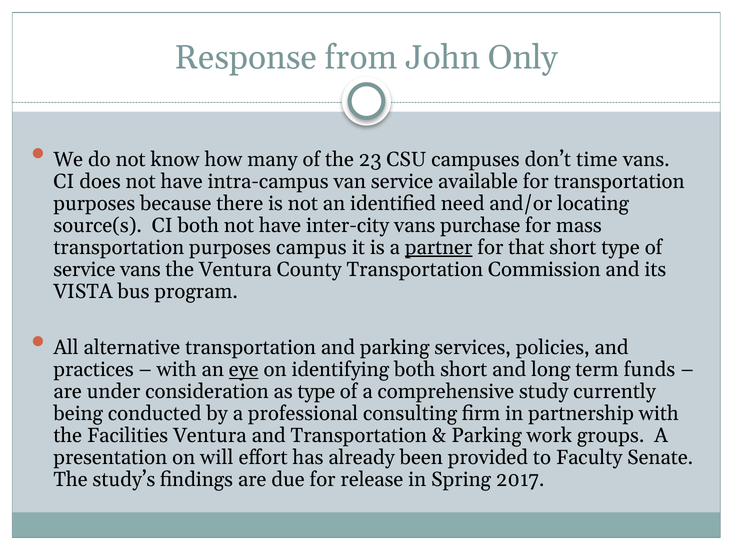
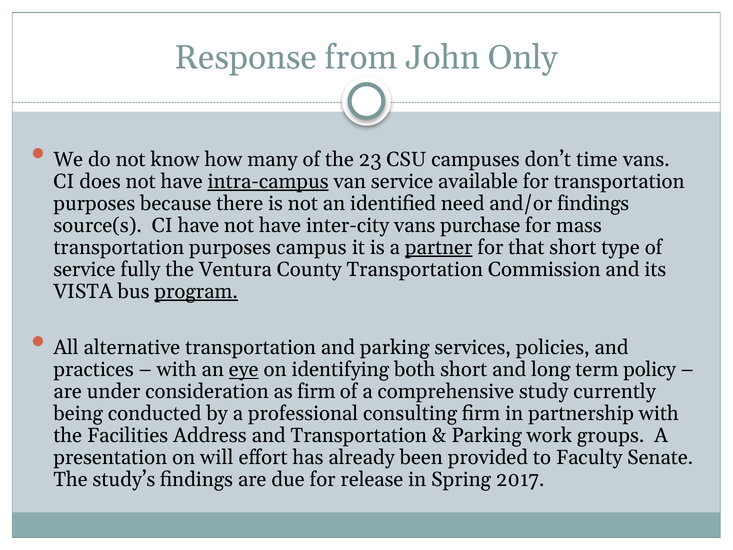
intra-campus underline: none -> present (268, 181)
and/or locating: locating -> findings (593, 203)
CI both: both -> have (198, 225)
service vans: vans -> fully (140, 269)
program underline: none -> present (196, 291)
funds: funds -> policy (650, 370)
as type: type -> firm (316, 392)
Facilities Ventura: Ventura -> Address (210, 436)
